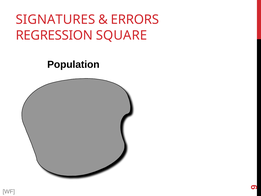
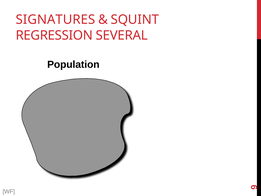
ERRORS: ERRORS -> SQUINT (135, 20)
SQUARE: SQUARE -> SEVERAL (122, 35)
